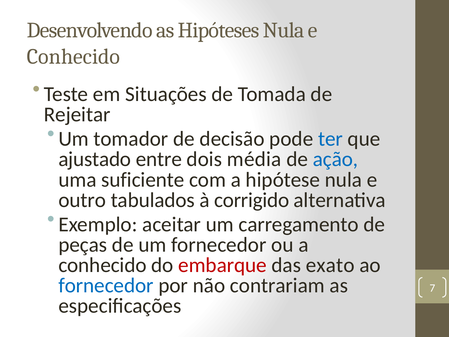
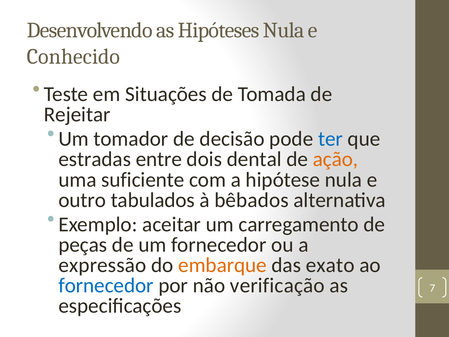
ajustado: ajustado -> estradas (95, 159)
média: média -> dental (254, 159)
ação colour: blue -> orange (335, 159)
corrigido: corrigido -> bêbados (251, 200)
conhecido: conhecido -> expressão (102, 265)
embarque colour: red -> orange (223, 265)
contrariam: contrariam -> verificação (277, 285)
